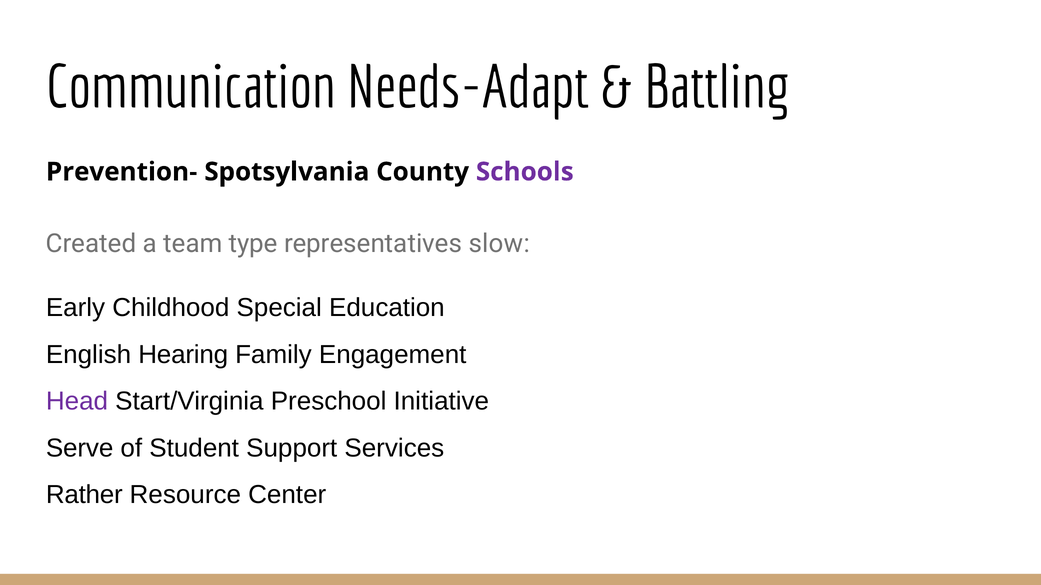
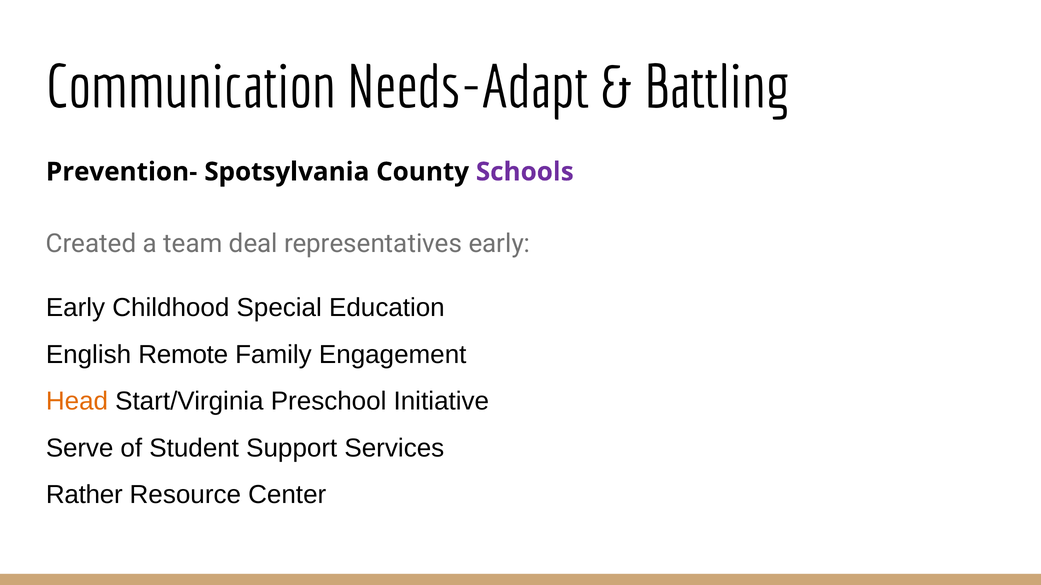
type: type -> deal (253, 244)
representatives slow: slow -> early (499, 244)
Hearing: Hearing -> Remote (183, 355)
Head colour: purple -> orange (77, 402)
